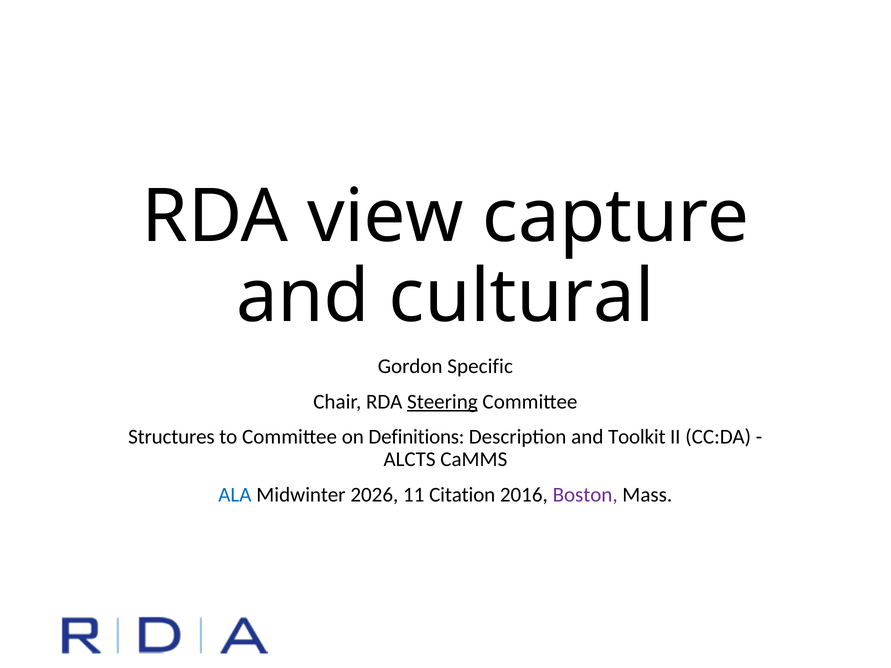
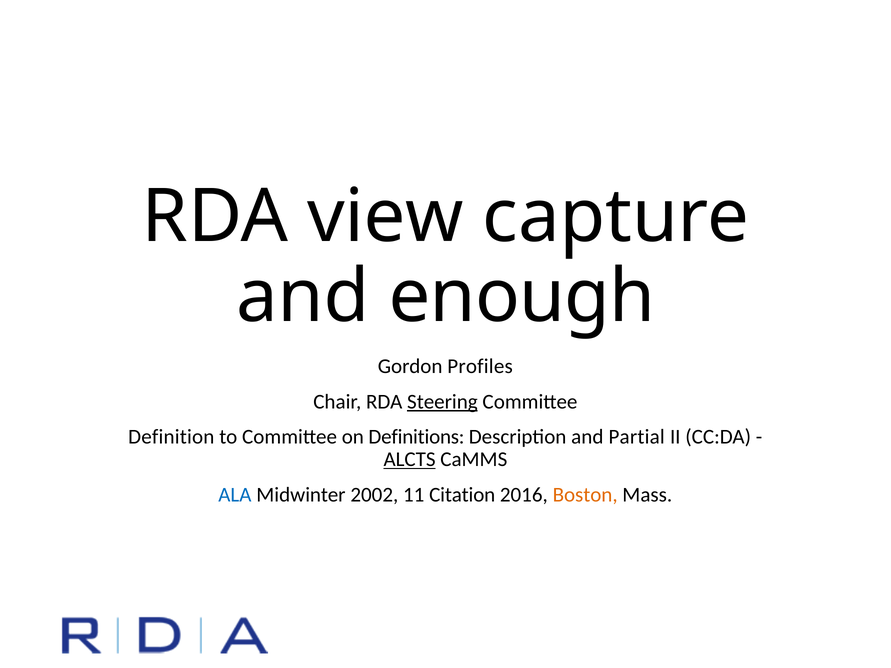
cultural: cultural -> enough (522, 297)
Specific: Specific -> Profiles (480, 367)
Structures: Structures -> Definition (171, 437)
Toolkit: Toolkit -> Partial (637, 437)
ALCTS underline: none -> present (410, 460)
2026: 2026 -> 2002 (374, 495)
Boston colour: purple -> orange (585, 495)
